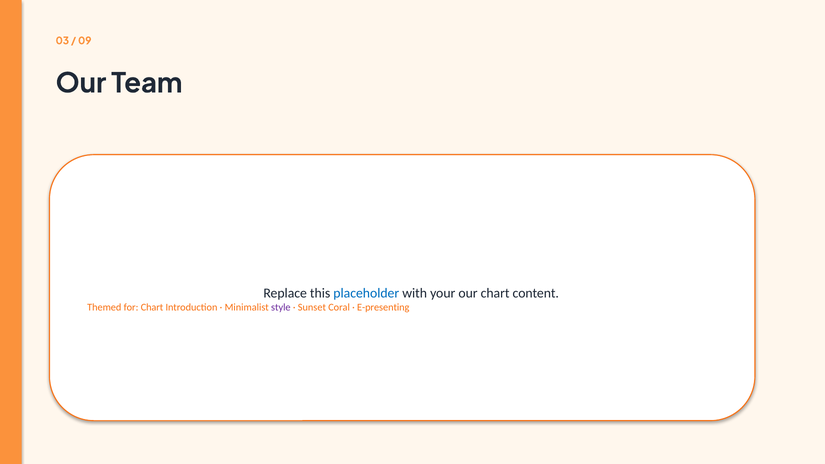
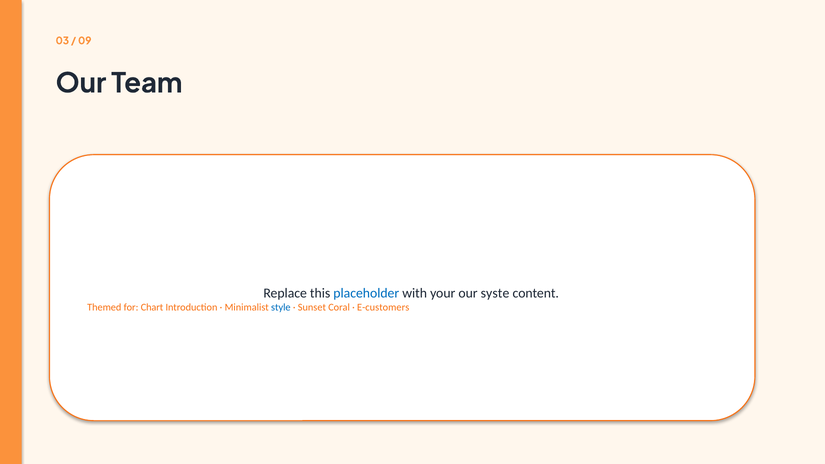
our chart: chart -> syste (495, 293)
style colour: purple -> blue (281, 307)
E-presenting: E-presenting -> E-customers (383, 307)
